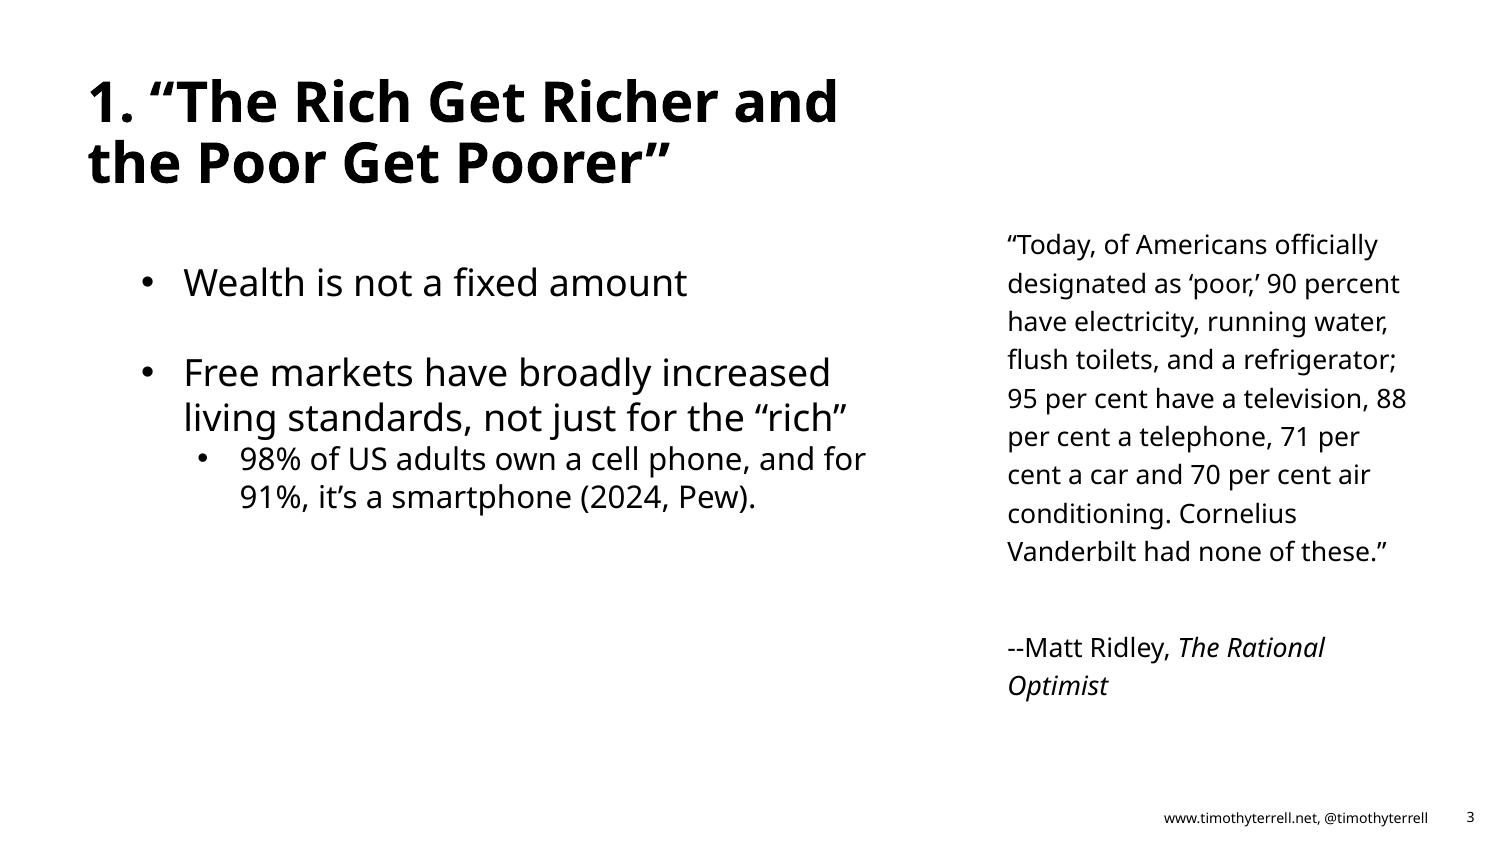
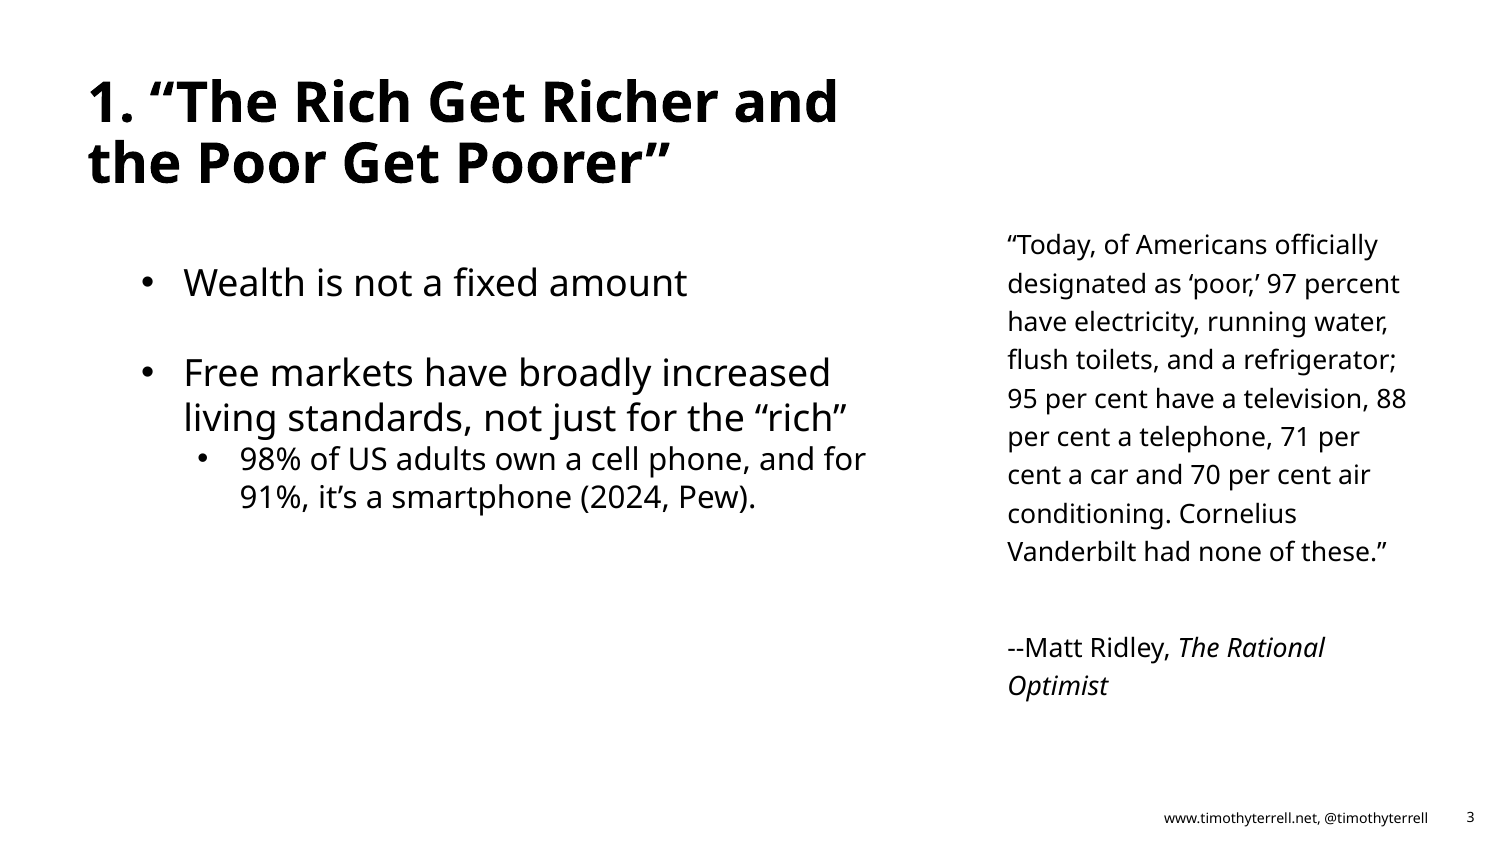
90: 90 -> 97 (1282, 284)
